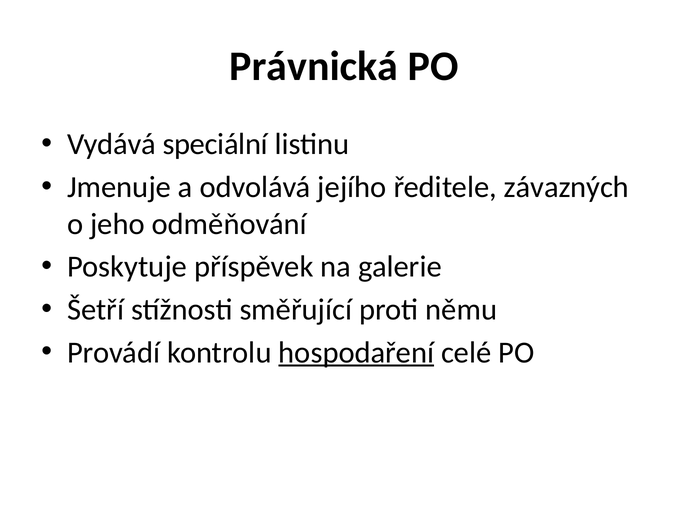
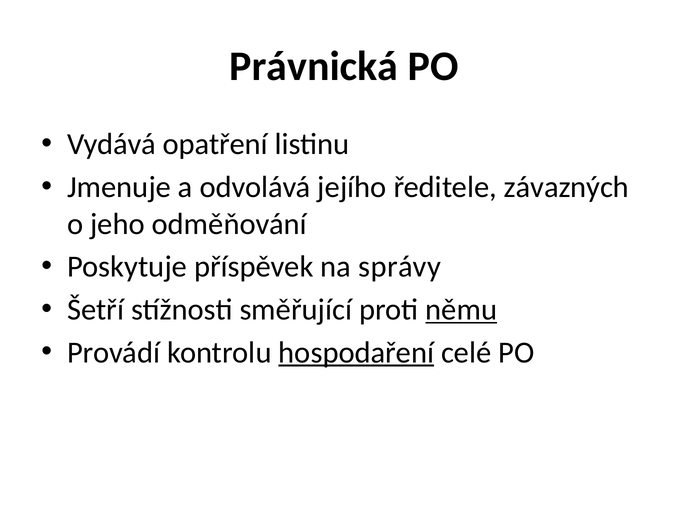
speciální: speciální -> opatření (215, 144)
galerie: galerie -> správy (400, 267)
němu underline: none -> present (461, 310)
